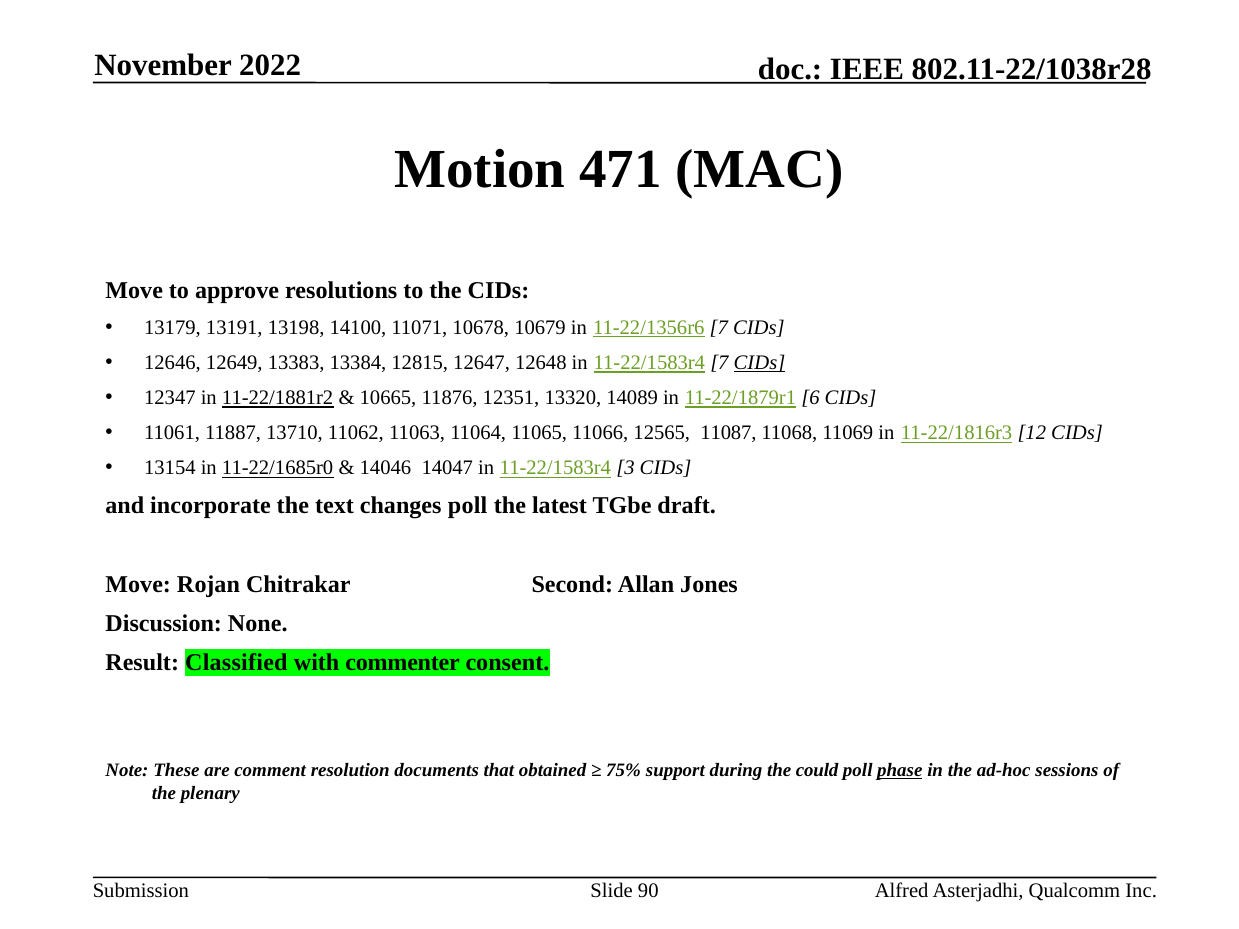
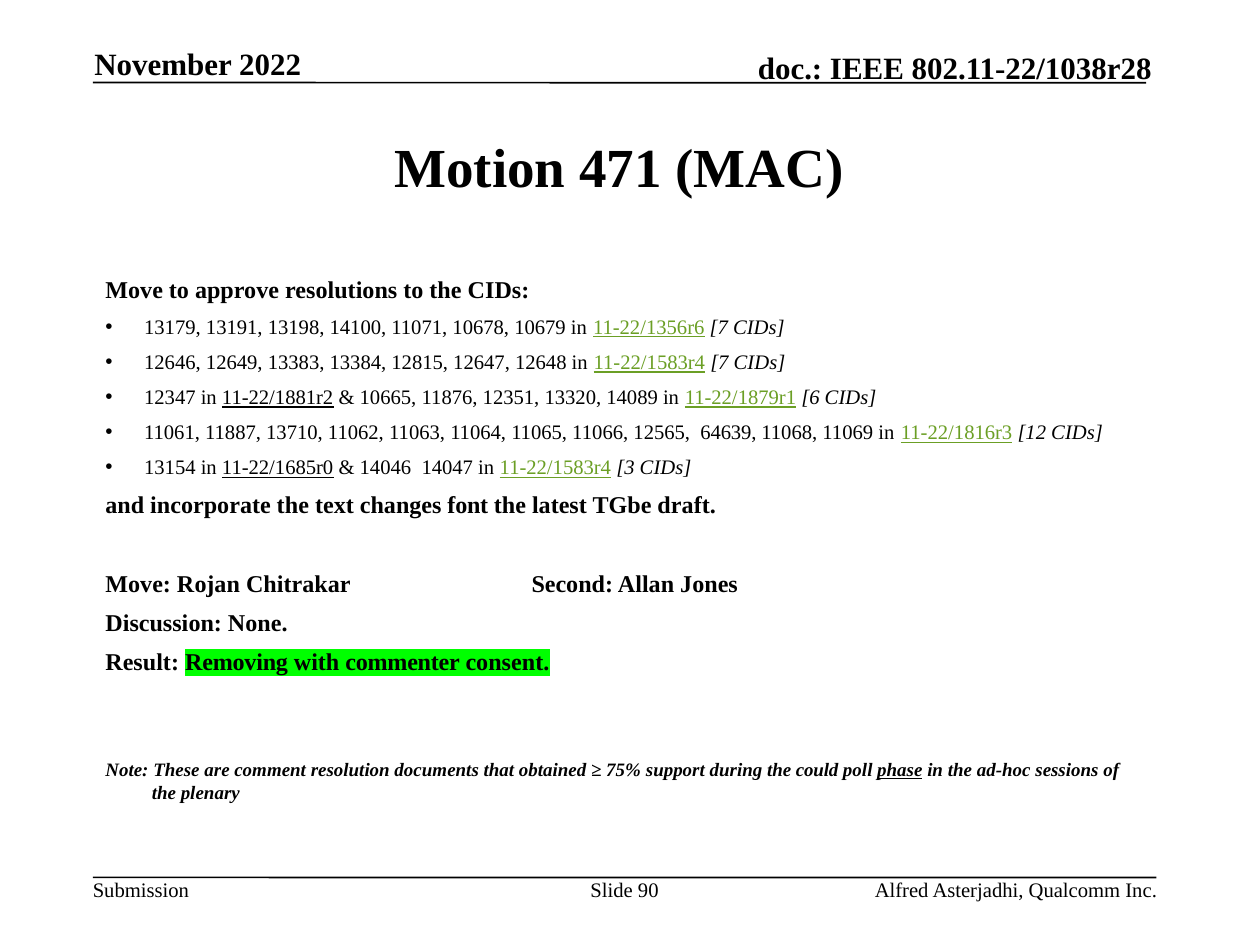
CIDs underline: present -> none (760, 363)
11087: 11087 -> 64639 (728, 433)
changes poll: poll -> font (468, 506)
Classified: Classified -> Removing (237, 663)
